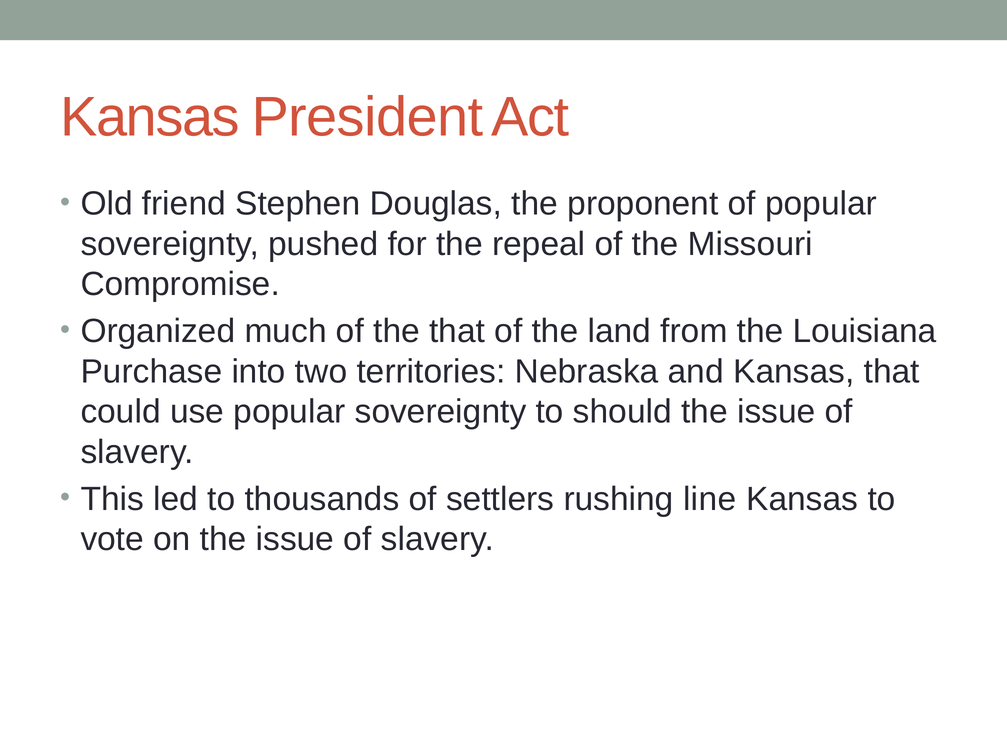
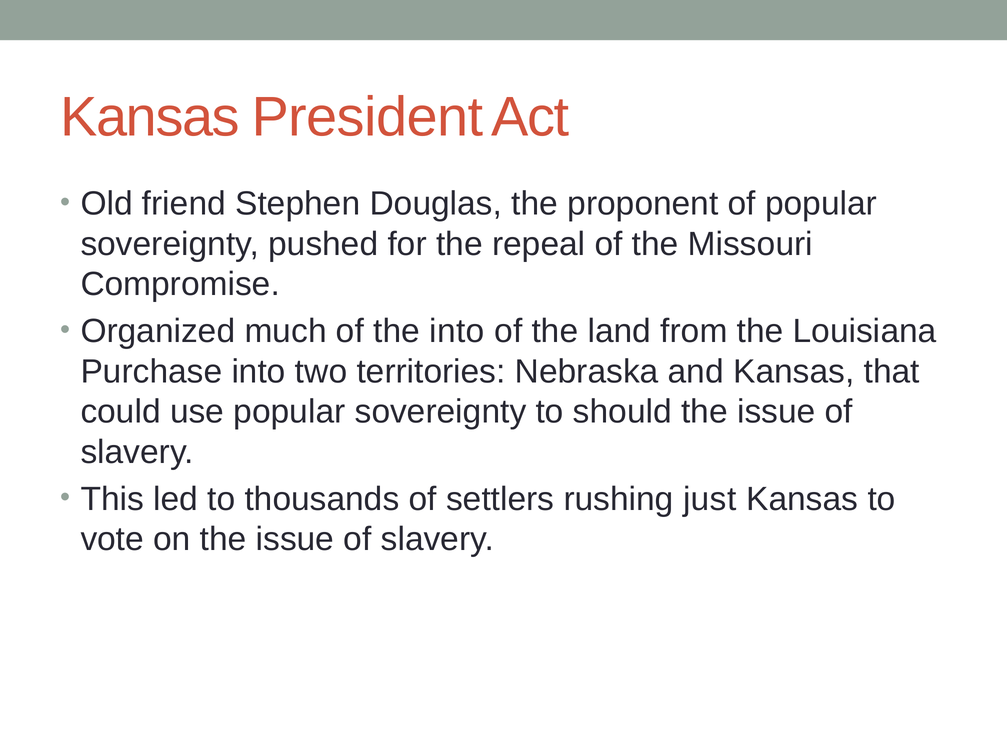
the that: that -> into (457, 331)
line: line -> just (710, 499)
